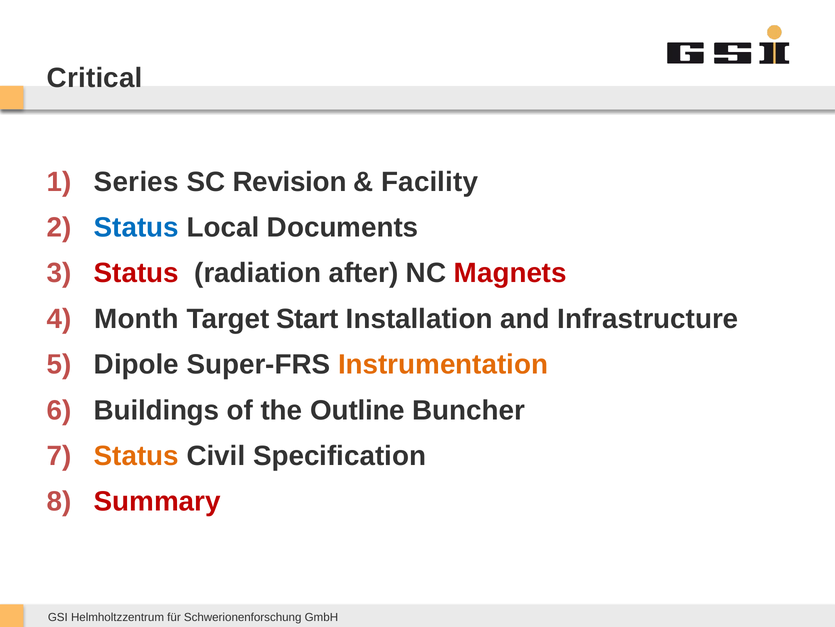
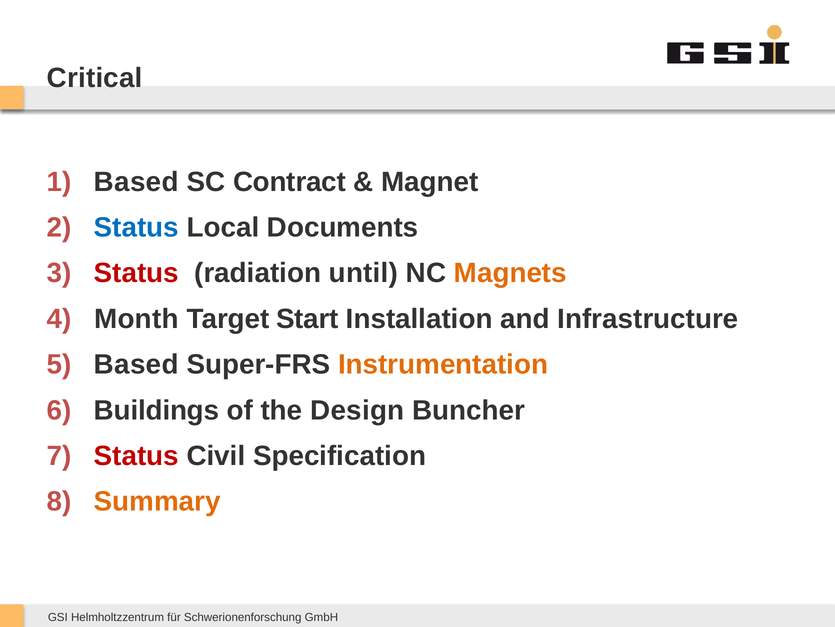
Series: Series -> Based (136, 182)
Revision: Revision -> Contract (290, 182)
Facility: Facility -> Magnet (430, 182)
after: after -> until (363, 273)
Magnets colour: red -> orange (510, 273)
Dipole: Dipole -> Based (136, 364)
Outline: Outline -> Design (357, 410)
Status colour: orange -> red (136, 455)
Summary colour: red -> orange (157, 501)
